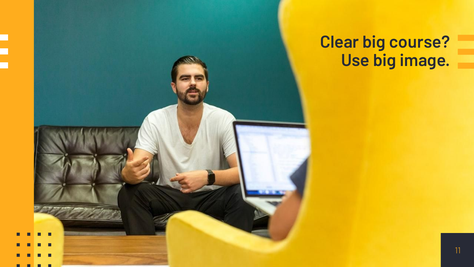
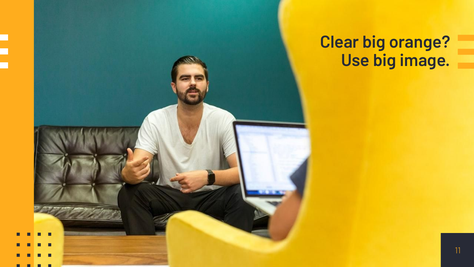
course: course -> orange (420, 42)
